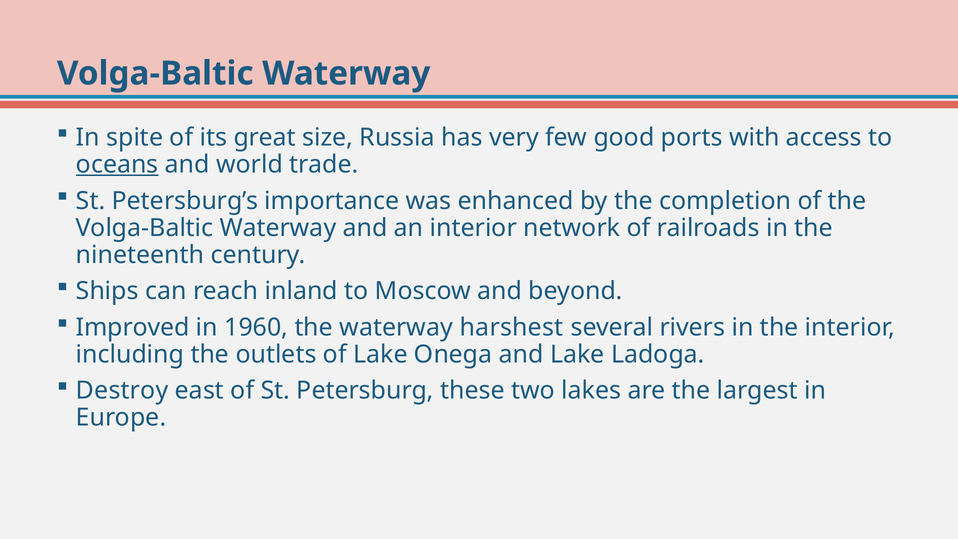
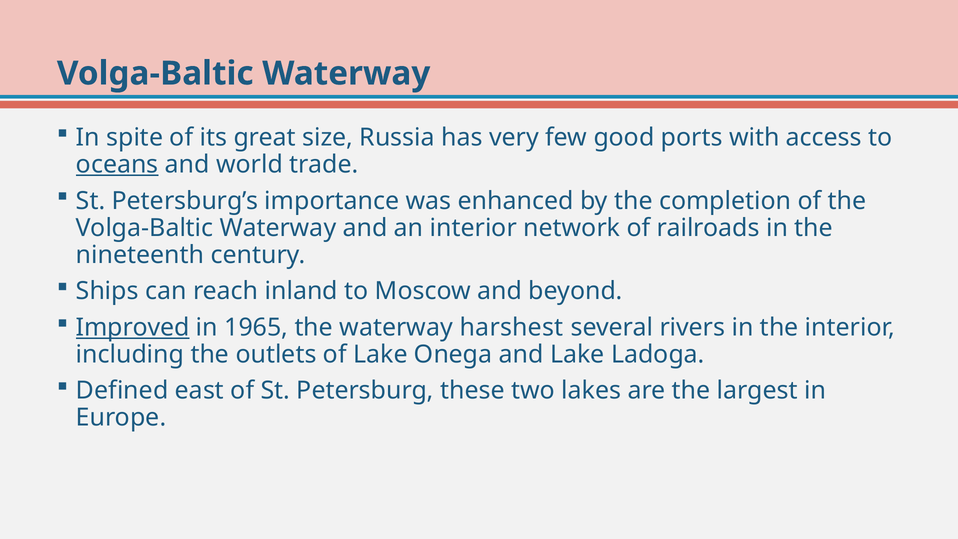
Improved underline: none -> present (133, 327)
1960: 1960 -> 1965 (256, 327)
Destroy: Destroy -> Defined (122, 391)
